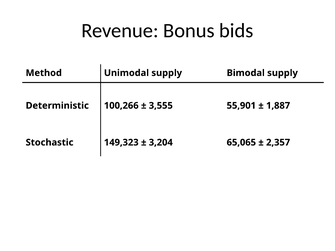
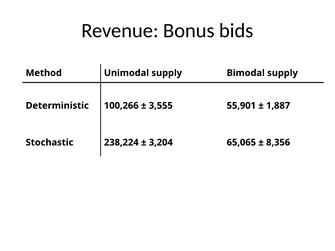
149,323: 149,323 -> 238,224 (121, 143)
2,357: 2,357 -> 8,356 (278, 143)
